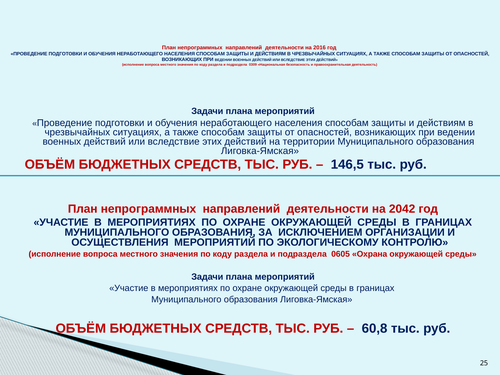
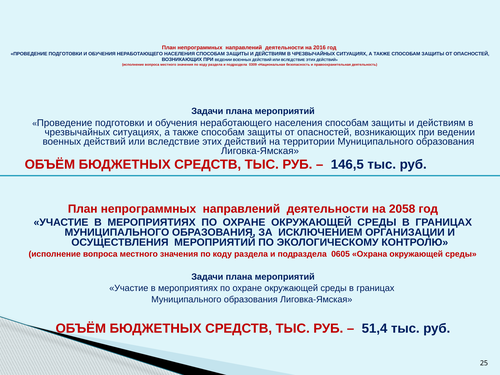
2042: 2042 -> 2058 (402, 209)
60,8: 60,8 -> 51,4 (375, 328)
